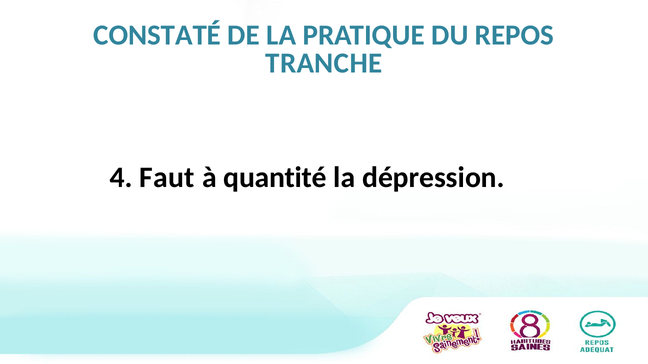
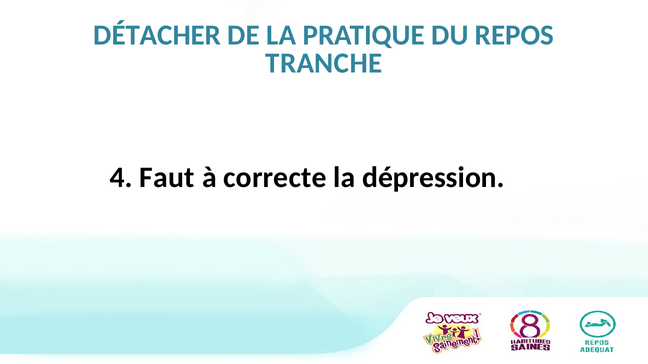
CONSTATÉ: CONSTATÉ -> DÉTACHER (157, 35)
quantité: quantité -> correcte (275, 178)
